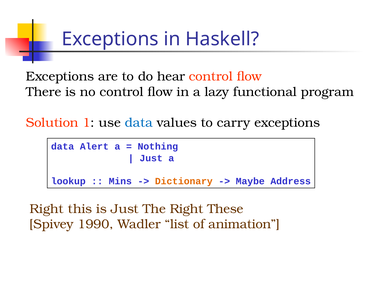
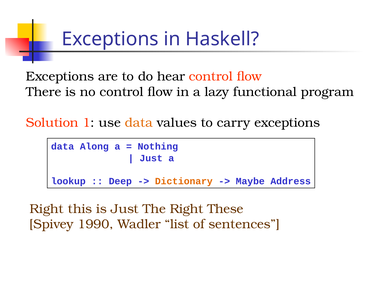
data colour: blue -> orange (139, 123)
Alert: Alert -> Along (94, 147)
Mins: Mins -> Deep (120, 182)
animation: animation -> sentences (244, 225)
